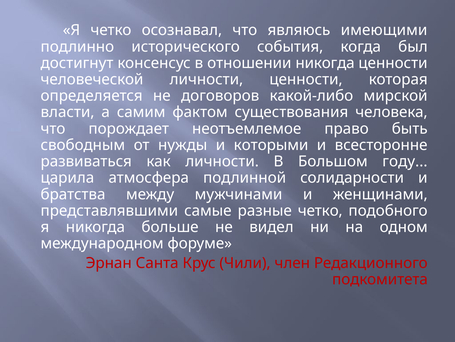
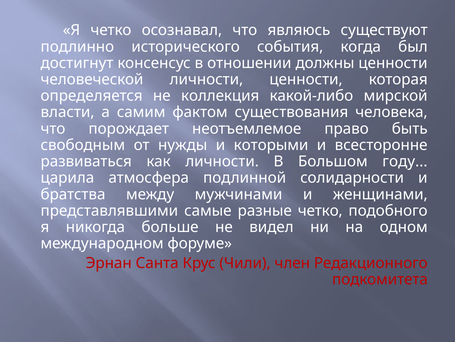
имеющими: имеющими -> существуют (384, 30)
отношении никогда: никогда -> должны (325, 63)
договоров: договоров -> коллекция (220, 96)
